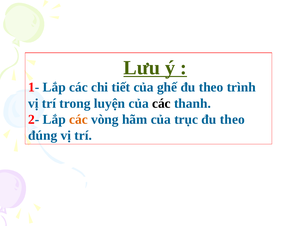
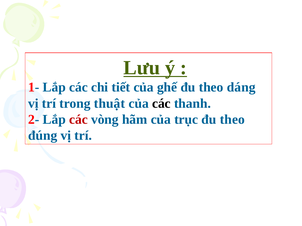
trình: trình -> dáng (241, 87)
luyện: luyện -> thuật (109, 104)
các colour: orange -> red (78, 120)
